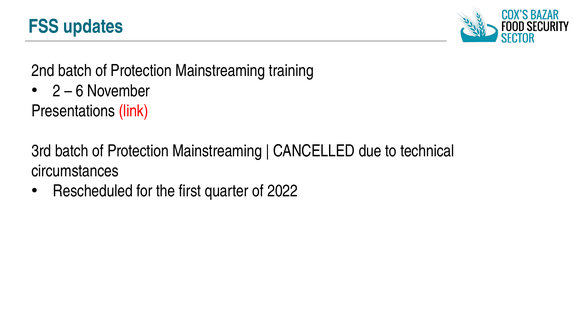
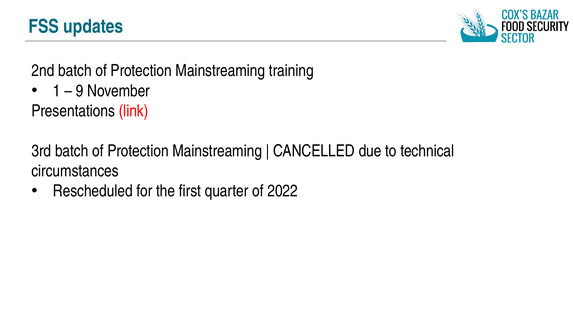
2: 2 -> 1 (57, 91)
6: 6 -> 9 (80, 91)
